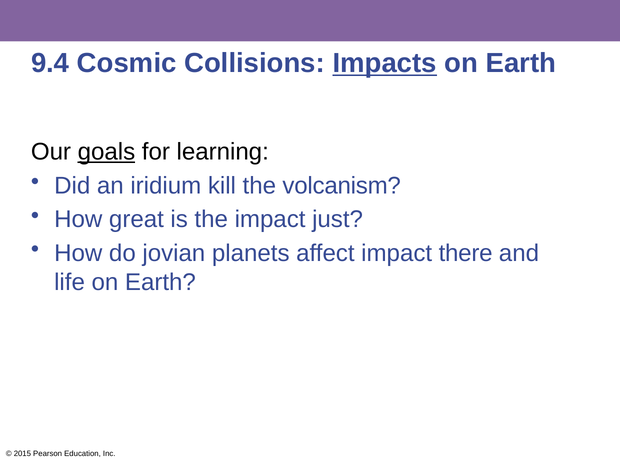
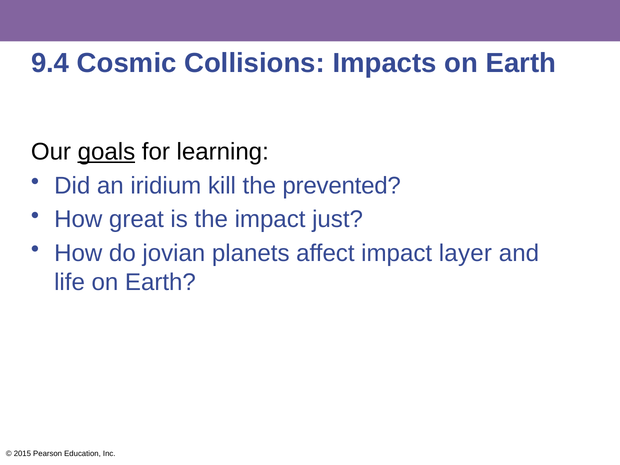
Impacts underline: present -> none (385, 63)
volcanism: volcanism -> prevented (342, 186)
there: there -> layer (465, 253)
